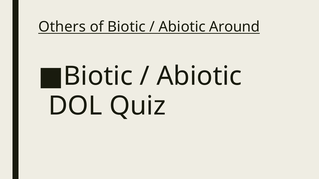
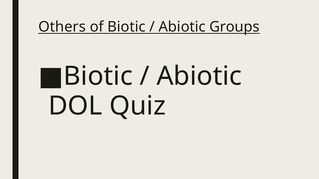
Around: Around -> Groups (234, 27)
